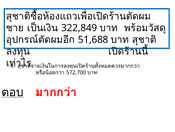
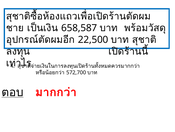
322,849: 322,849 -> 658,587 (79, 28)
51,688: 51,688 -> 22,500 (93, 39)
